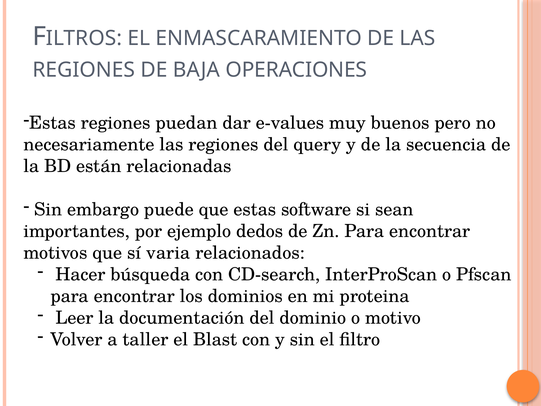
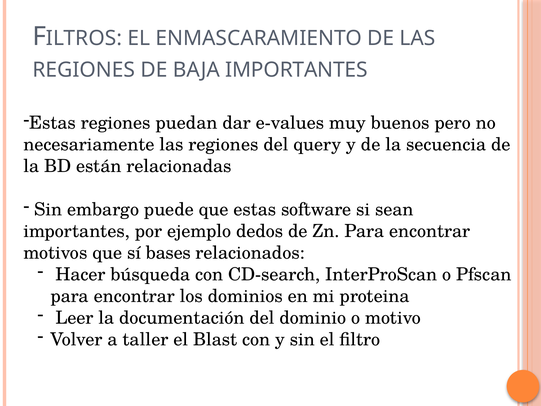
BAJA OPERACIONES: OPERACIONES -> IMPORTANTES (296, 70)
varia: varia -> bases (168, 253)
